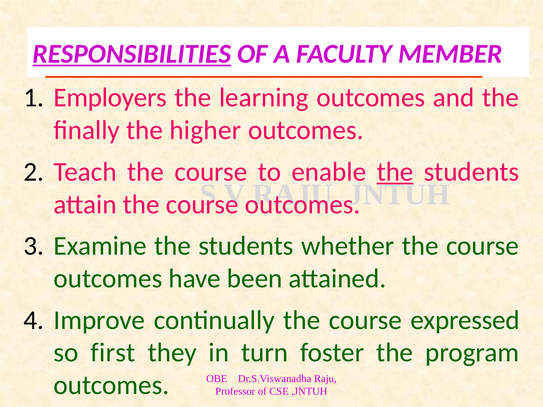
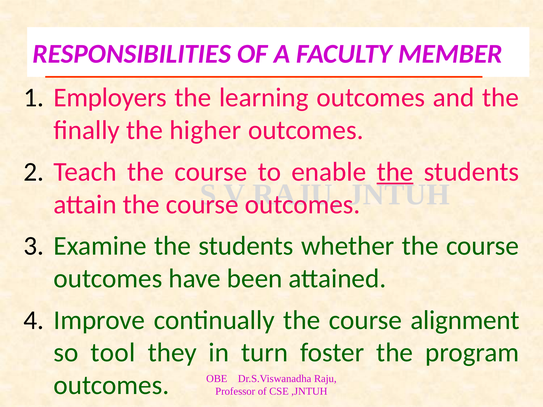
RESPONSIBILITIES underline: present -> none (132, 54)
expressed: expressed -> alignment (465, 320)
first: first -> tool (113, 353)
